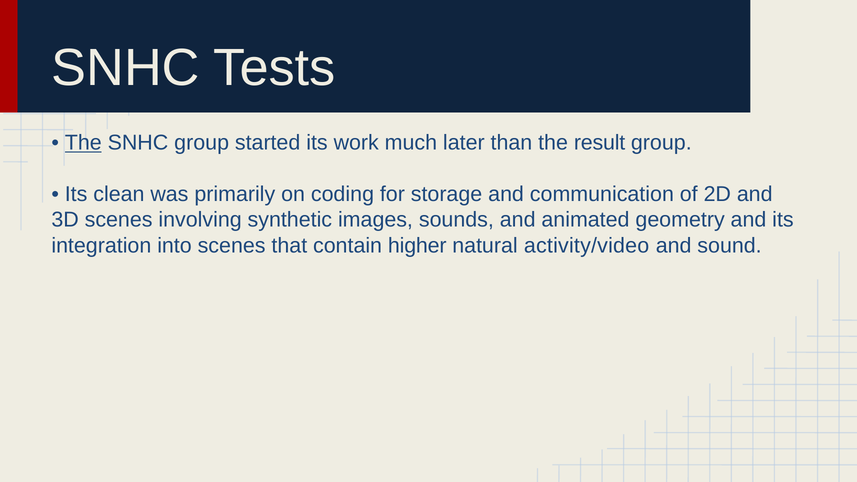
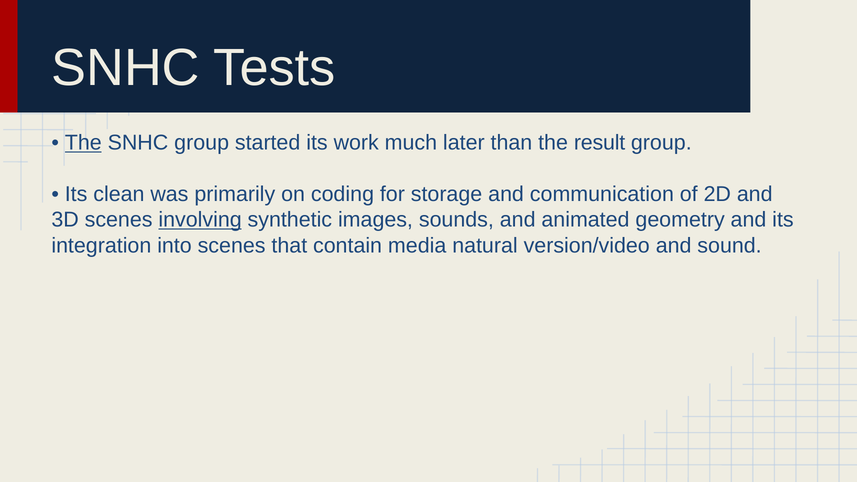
involving underline: none -> present (200, 220)
higher: higher -> media (417, 246)
activity/video: activity/video -> version/video (587, 246)
